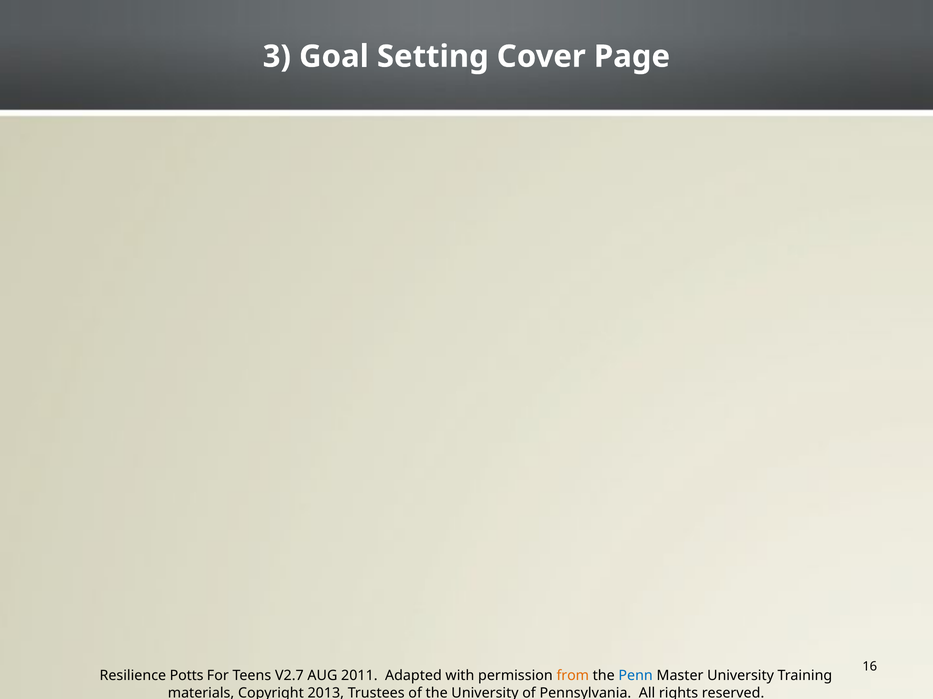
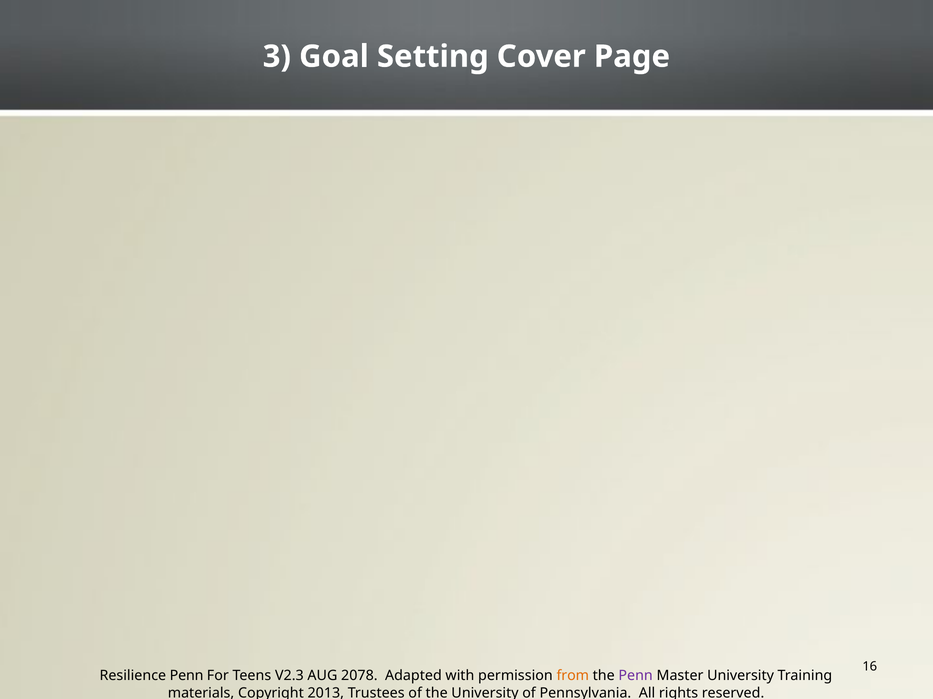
Resilience Potts: Potts -> Penn (187, 676)
V2.7: V2.7 -> V2.3 (289, 676)
2011: 2011 -> 2078 (359, 676)
Penn colour: blue -> purple (636, 676)
